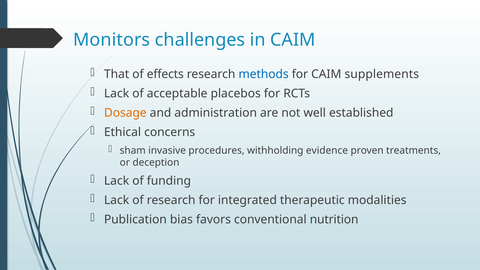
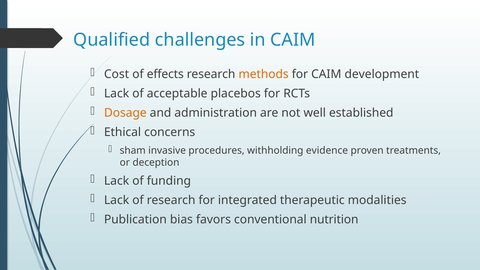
Monitors: Monitors -> Qualified (112, 40)
That: That -> Cost (117, 74)
methods colour: blue -> orange (264, 74)
supplements: supplements -> development (382, 74)
